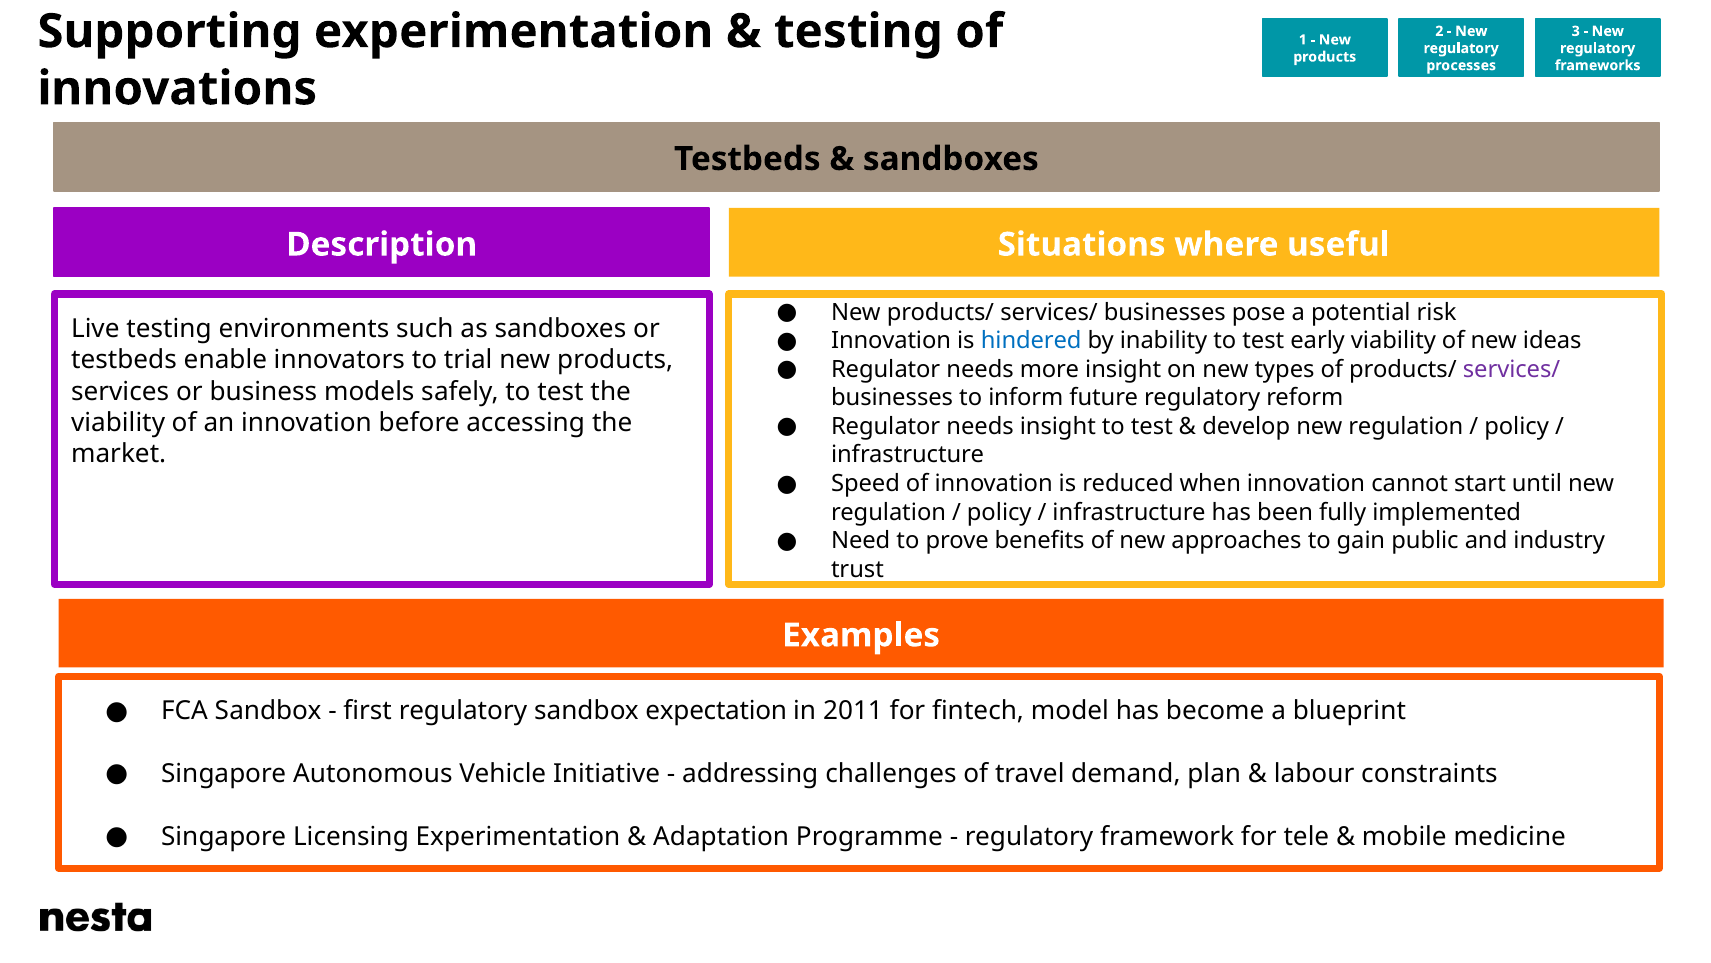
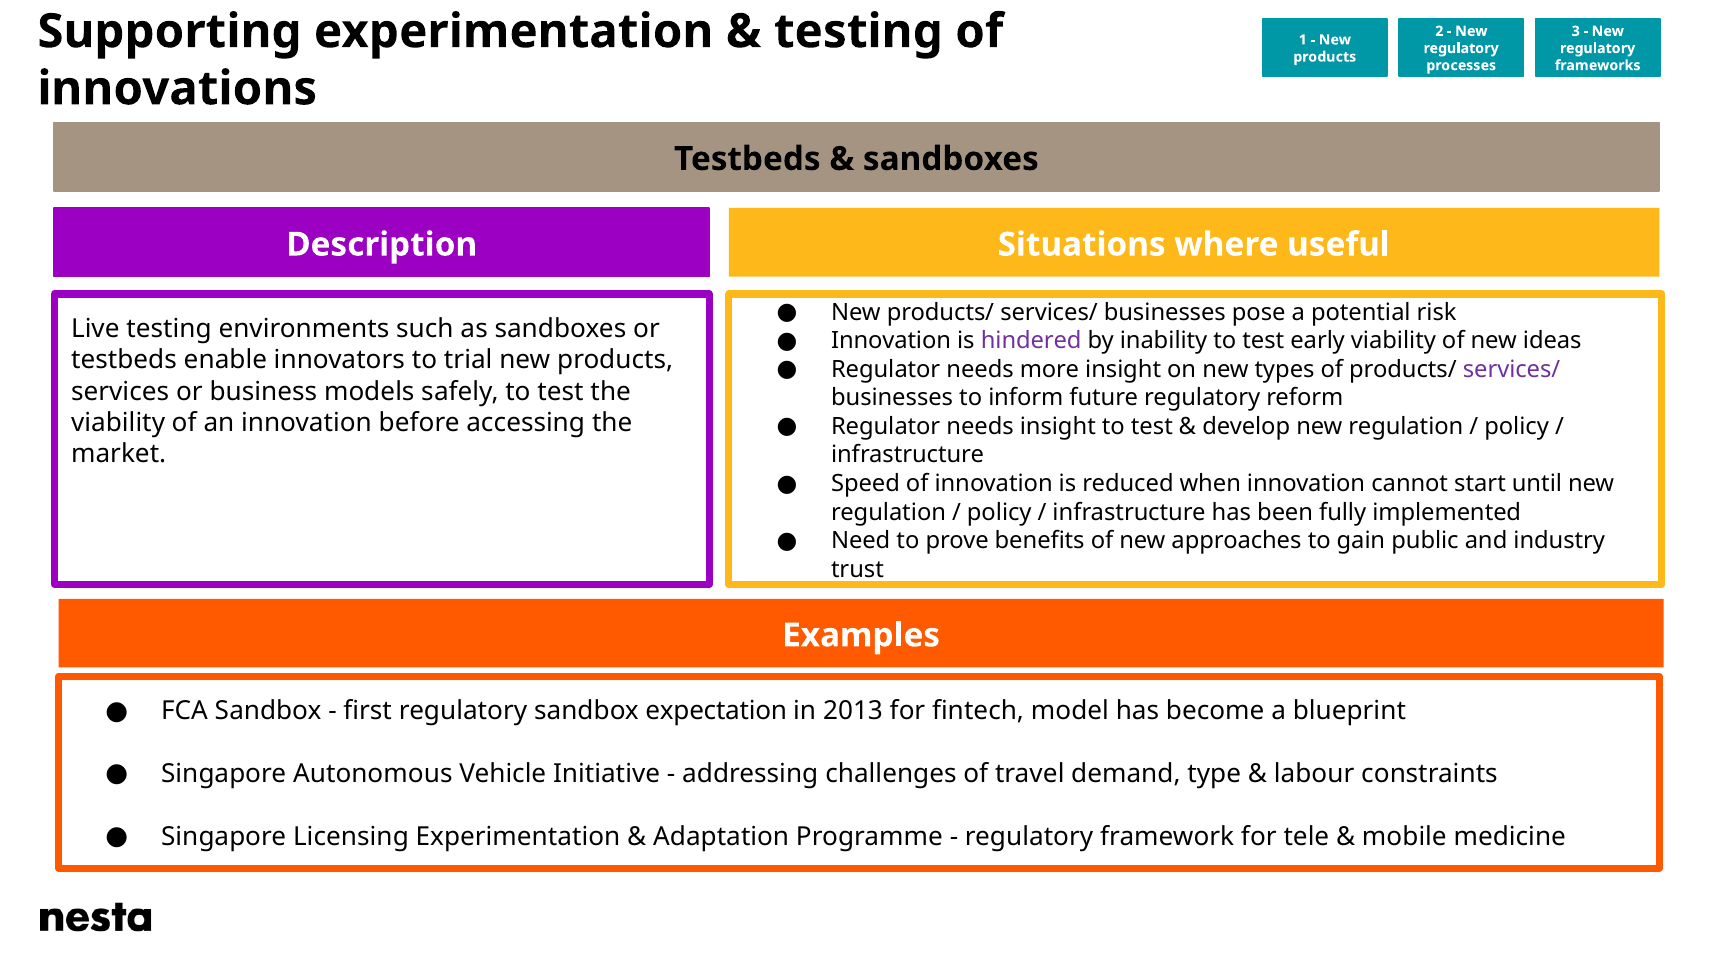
hindered colour: blue -> purple (1031, 341)
2011: 2011 -> 2013 (853, 710)
plan: plan -> type (1214, 773)
